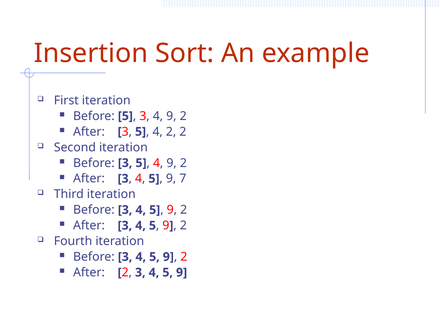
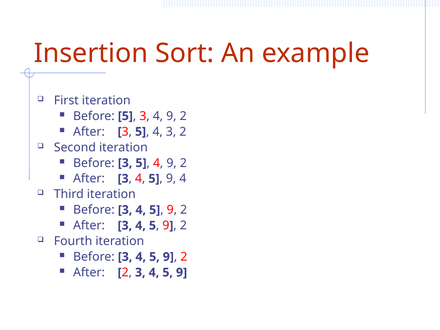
4 2: 2 -> 3 (171, 132)
9 7: 7 -> 4 (183, 179)
